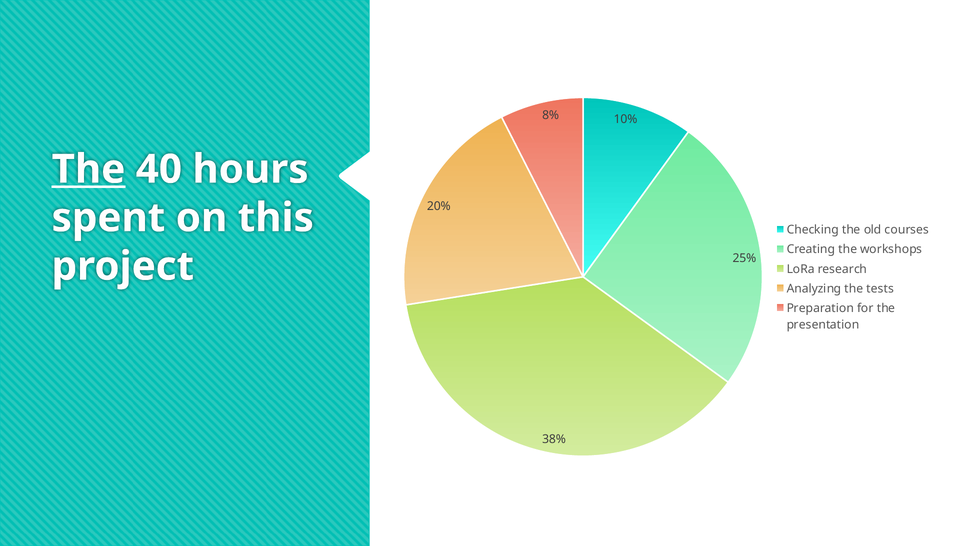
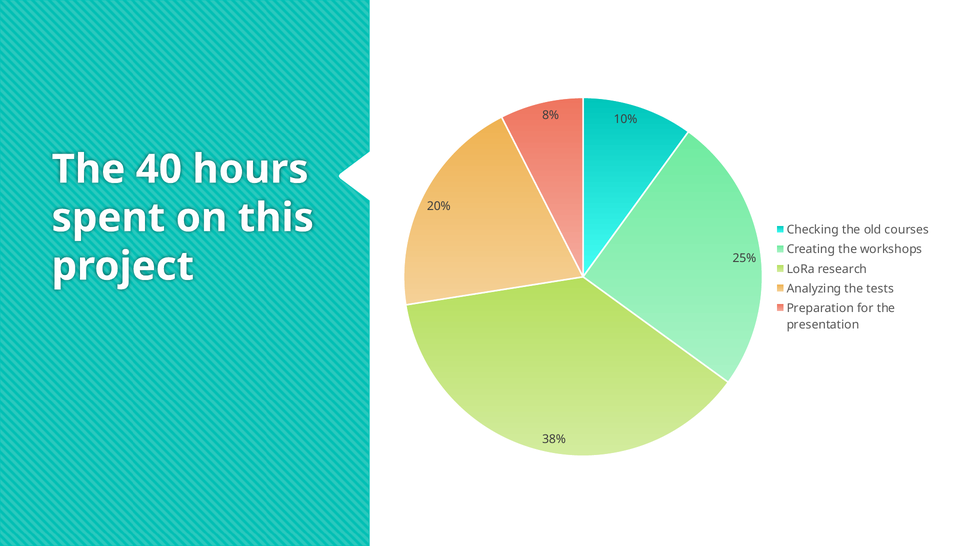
The underline: present -> none (88, 169)
